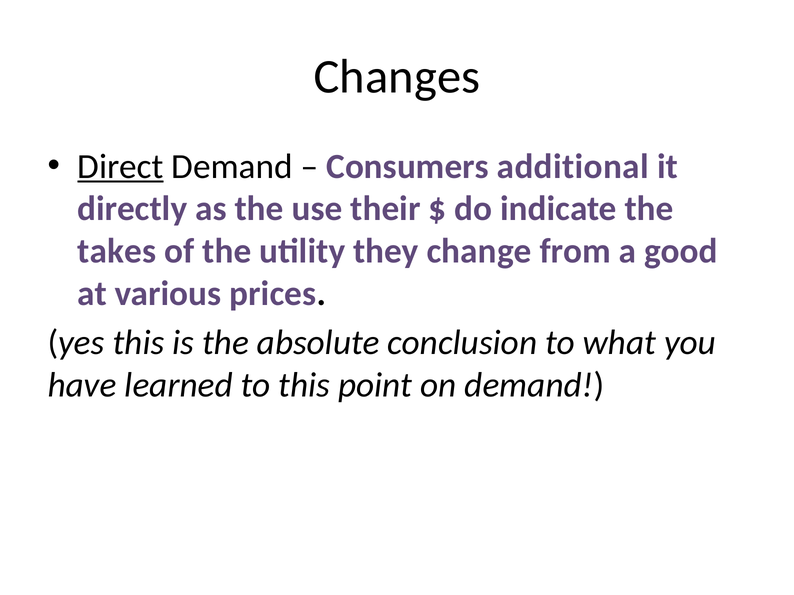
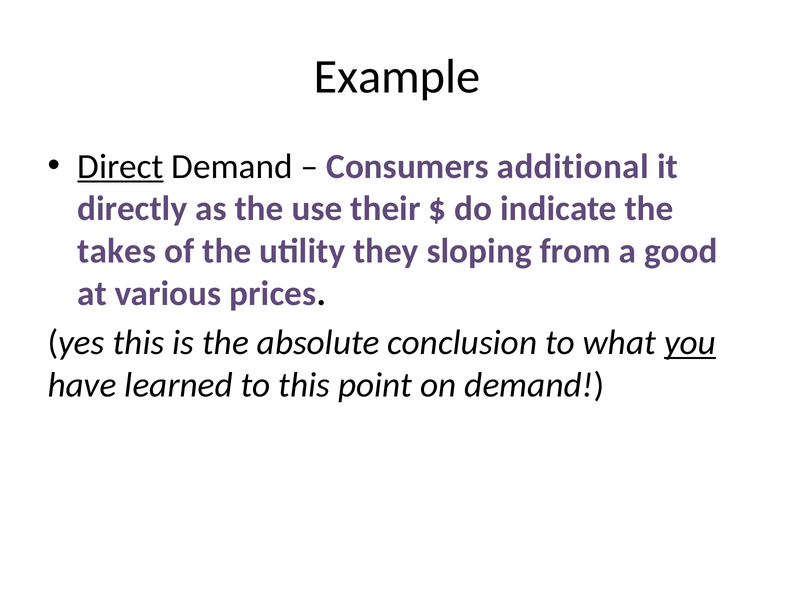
Changes: Changes -> Example (397, 77)
change: change -> sloping (479, 251)
you underline: none -> present (690, 343)
